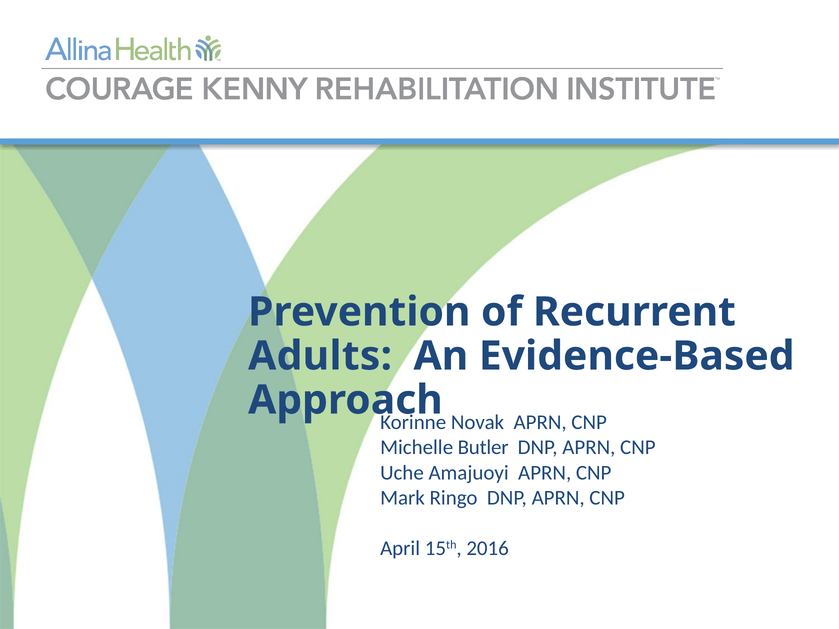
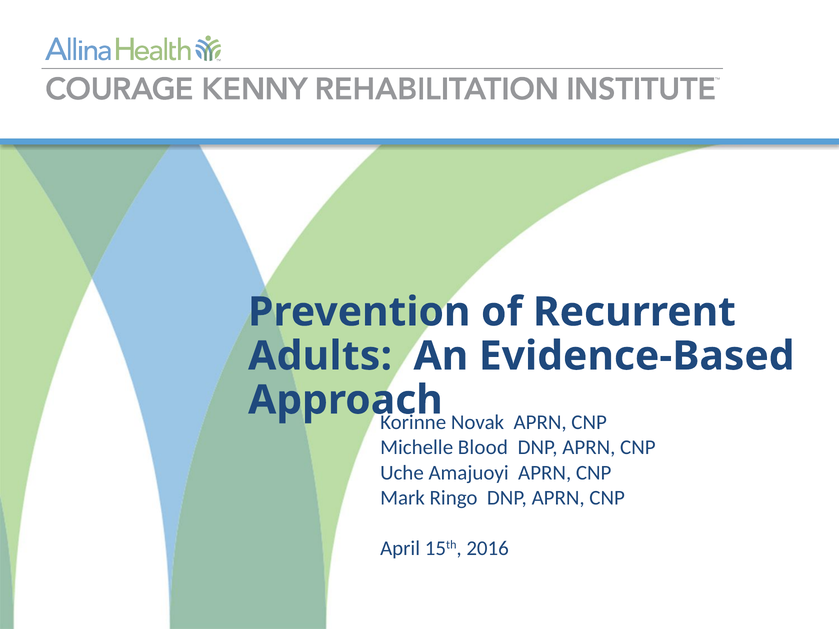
Butler: Butler -> Blood (483, 448)
